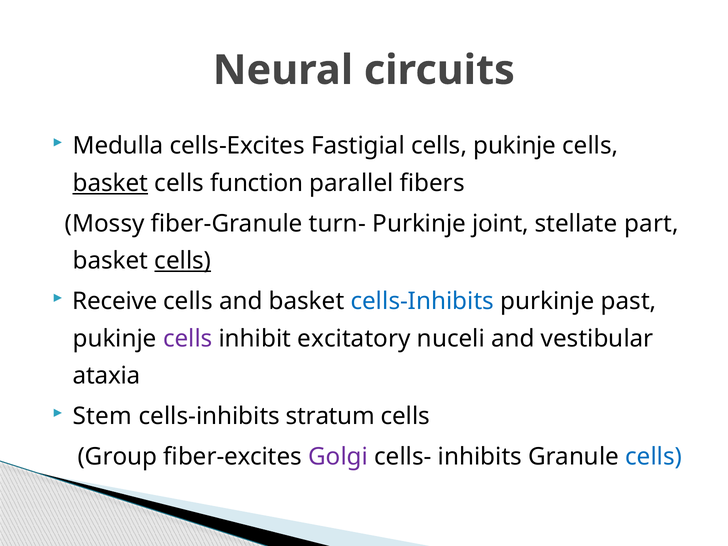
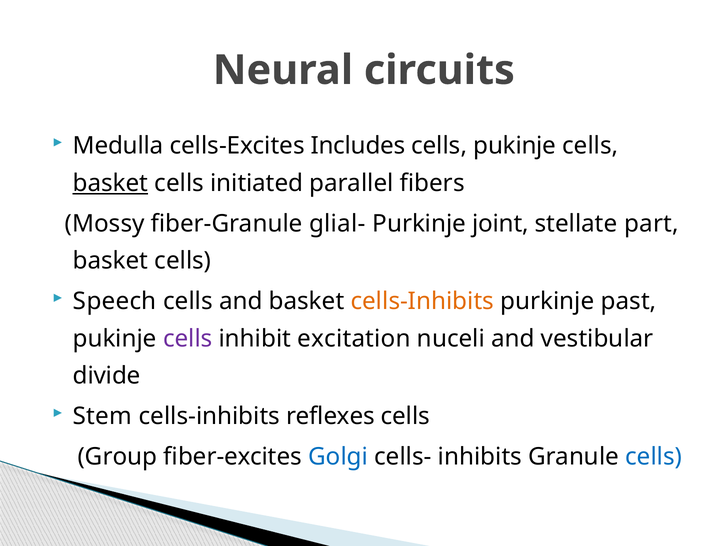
Fastigial: Fastigial -> Includes (358, 146)
function: function -> initiated (257, 183)
turn-: turn- -> glial- (337, 224)
cells underline: present -> none (183, 261)
Receive: Receive -> Speech (115, 301)
cells-Inhibits colour: blue -> orange (422, 301)
excitatory: excitatory -> excitation (354, 339)
ataxia: ataxia -> divide (107, 376)
stratum: stratum -> reflexes (330, 416)
Golgi colour: purple -> blue (338, 457)
